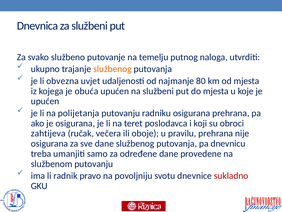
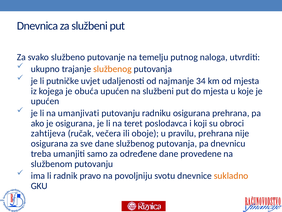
obvezna: obvezna -> putničke (63, 81)
80: 80 -> 34 (201, 81)
polijetanja: polijetanja -> umanjivati (79, 113)
sukladno colour: red -> orange (231, 175)
